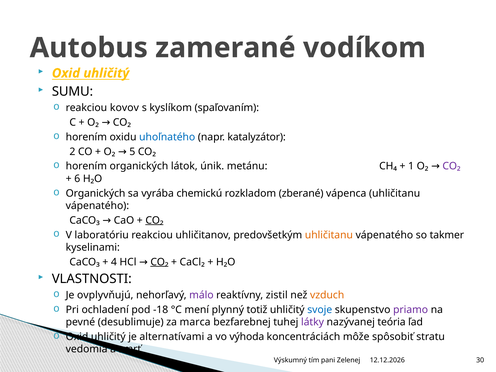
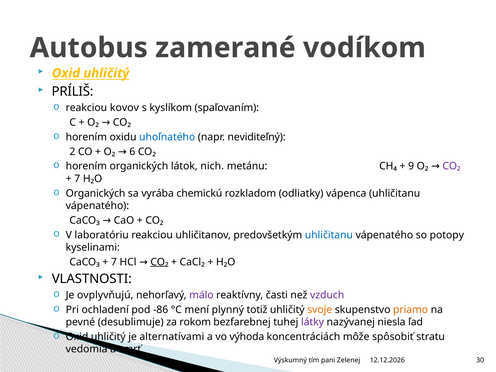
SUMU: SUMU -> PRÍLIŠ (72, 92)
katalyzátor: katalyzátor -> neviditeľný (257, 137)
5: 5 -> 6 (132, 152)
únik: únik -> nich (212, 166)
1: 1 -> 9 (411, 166)
6: 6 -> 7 (77, 179)
zberané: zberané -> odliatky (301, 193)
CO₂ underline: present -> none (154, 220)
uhličitanu colour: orange -> blue (329, 235)
takmer: takmer -> potopy (447, 235)
4: 4 -> 7 (114, 262)
zistil: zistil -> časti (277, 295)
vzduch colour: orange -> purple (327, 295)
-18: -18 -> -86 (161, 310)
svoje colour: blue -> orange (320, 310)
priamo colour: purple -> orange (411, 310)
marca: marca -> rokom (195, 322)
teória: teória -> niesla (391, 322)
